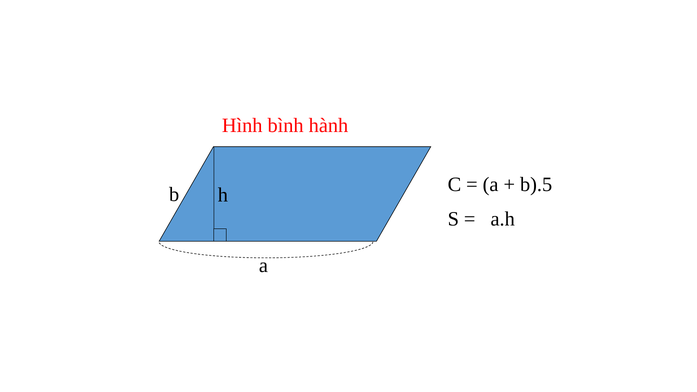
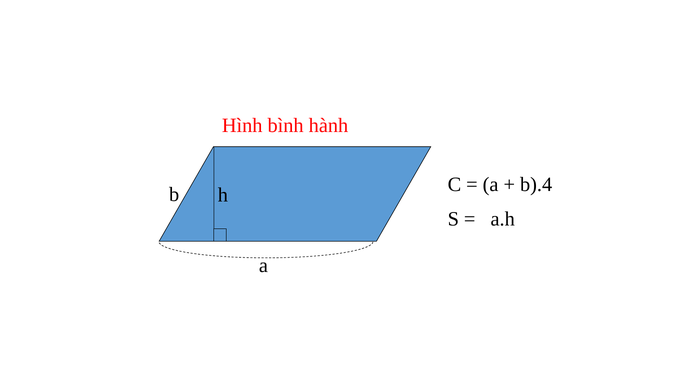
b).5: b).5 -> b).4 (536, 184)
